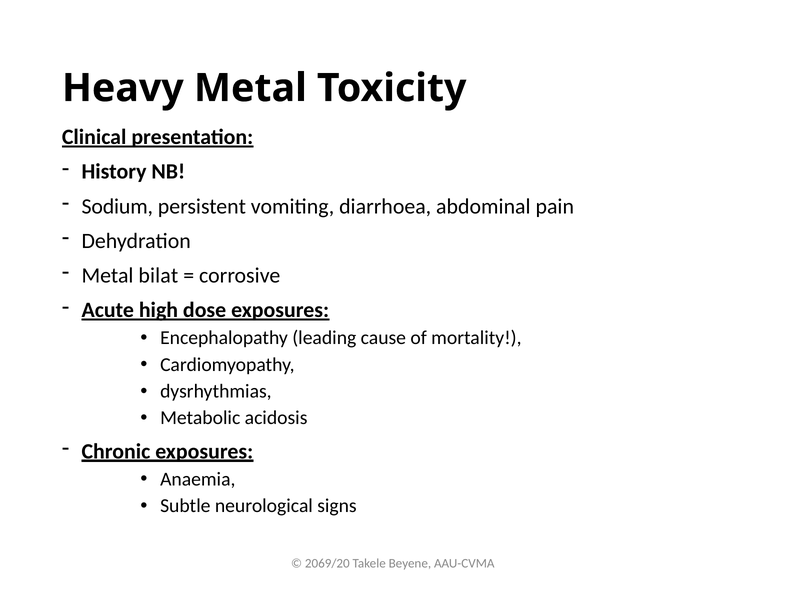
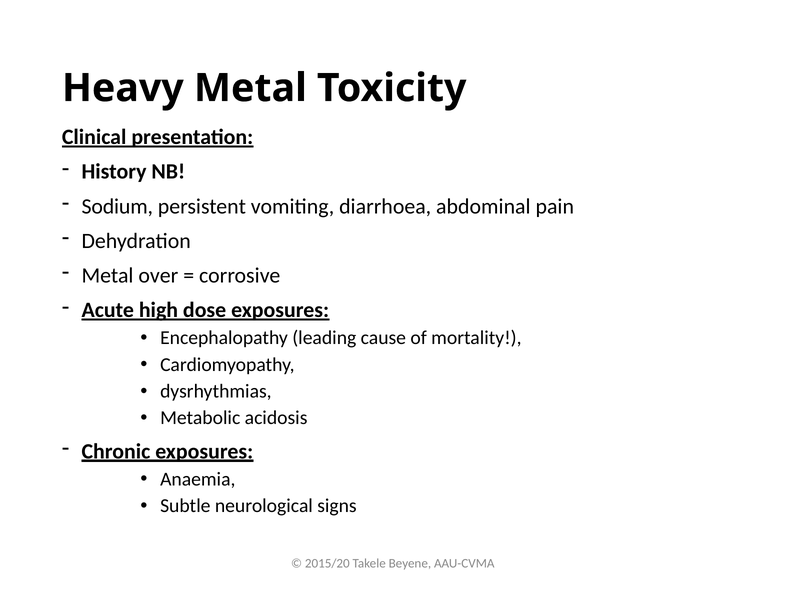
bilat: bilat -> over (158, 275)
2069/20: 2069/20 -> 2015/20 (327, 563)
